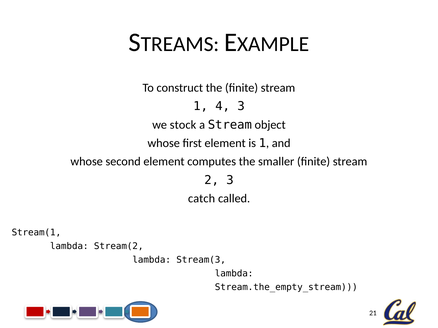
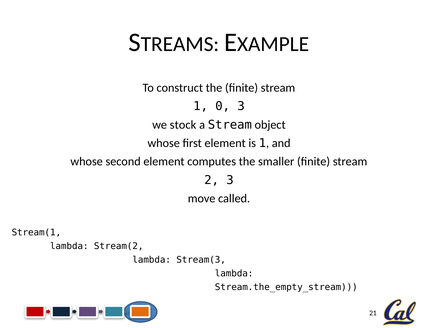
4: 4 -> 0 (223, 106)
catch: catch -> move (202, 199)
